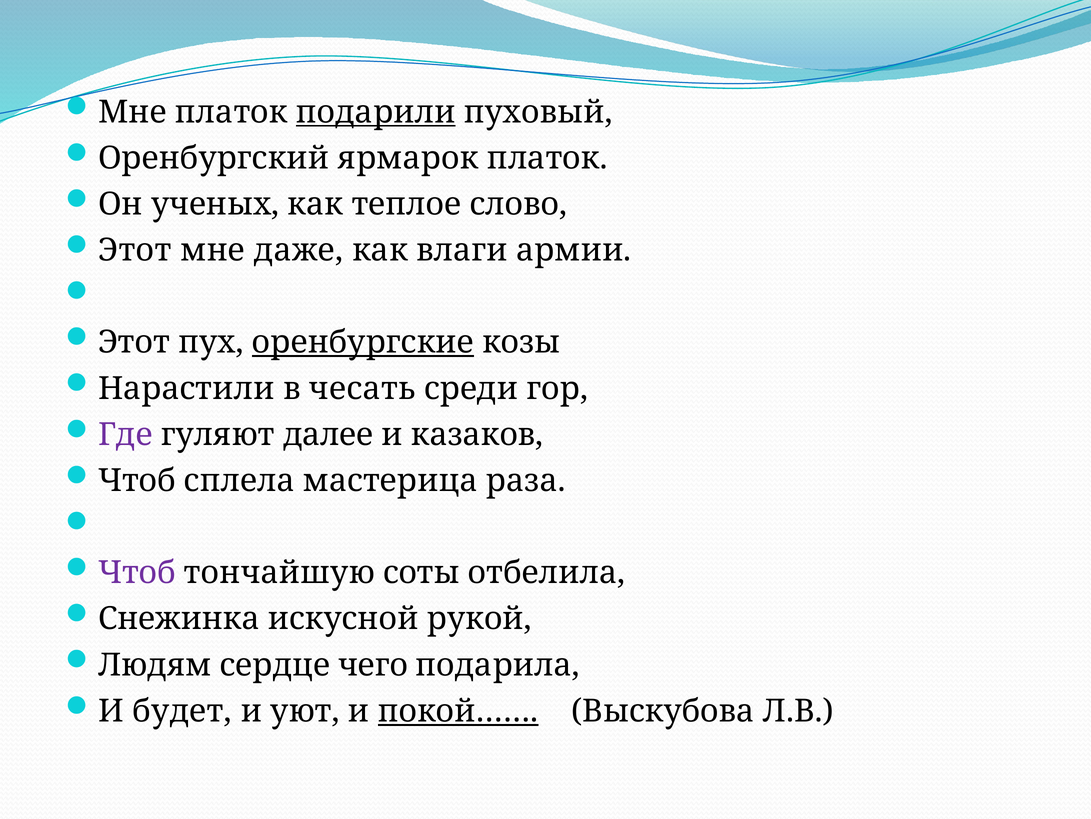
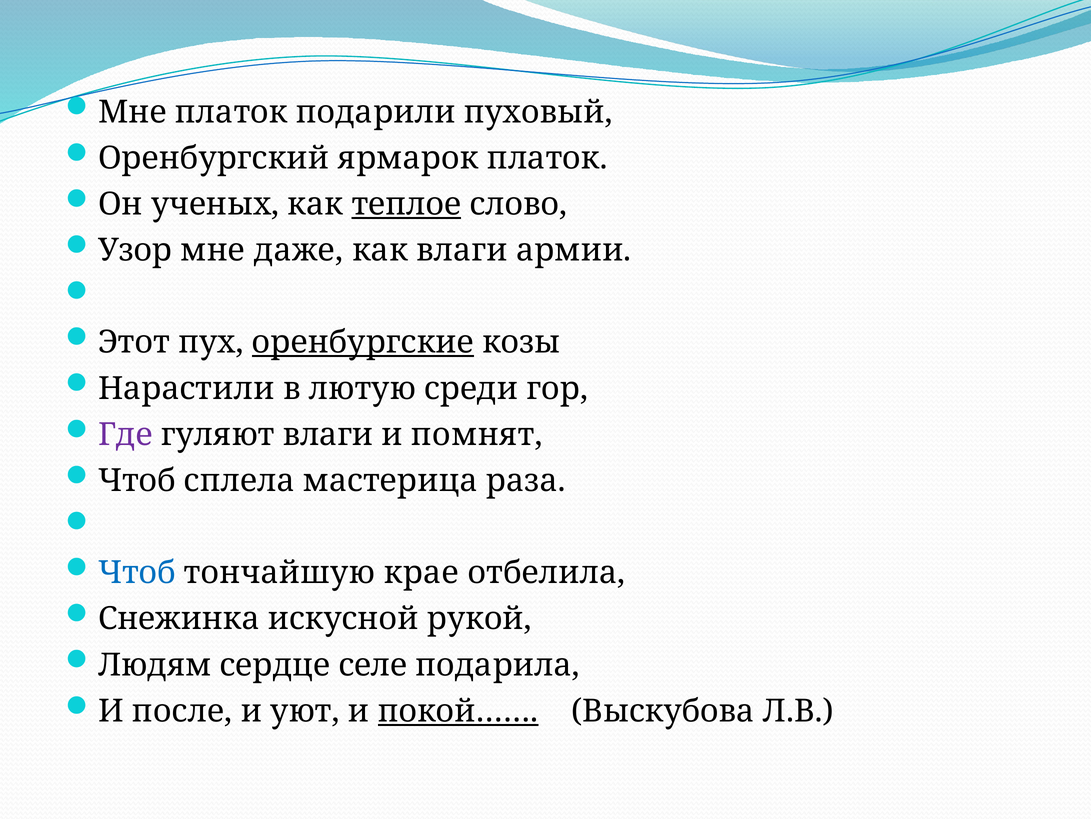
подарили underline: present -> none (376, 112)
теплое underline: none -> present (406, 204)
Этот: Этот -> Узор (135, 250)
чесать: чесать -> лютую (362, 388)
гуляют далее: далее -> влаги (328, 434)
казаков: казаков -> помнят (477, 434)
Чтоб colour: purple -> blue (137, 572)
соты: соты -> крае (421, 572)
чего: чего -> селе (373, 664)
будет: будет -> после (182, 711)
